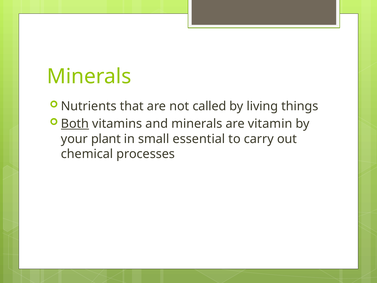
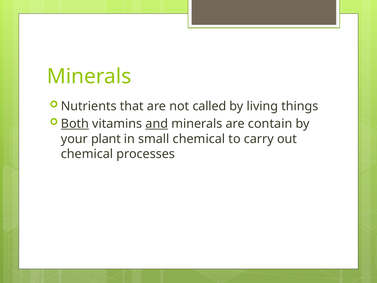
and underline: none -> present (157, 124)
vitamin: vitamin -> contain (270, 124)
small essential: essential -> chemical (199, 139)
